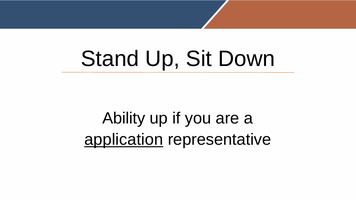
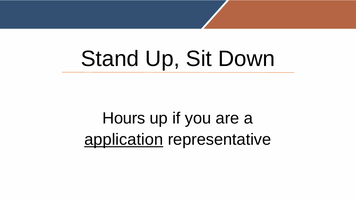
Ability: Ability -> Hours (124, 118)
